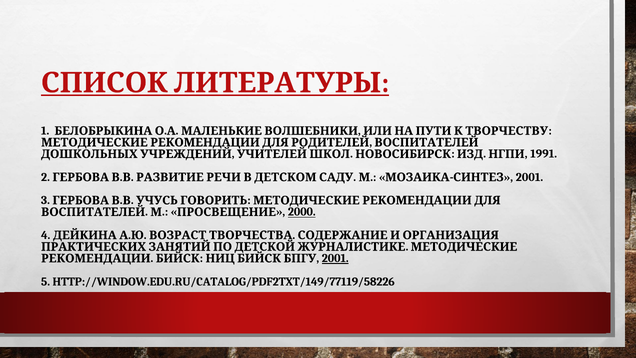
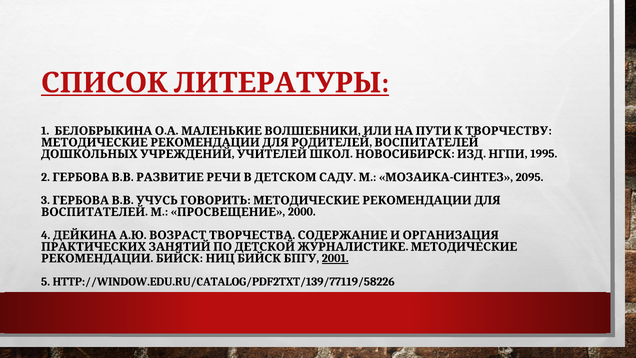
1991: 1991 -> 1995 (544, 154)
2001: 2001 -> 2095 (530, 177)
2000 underline: present -> none (302, 212)
HTTP://WINDOW.EDU.RU/CATALOG/PDF2TXT/149/77119/58226: HTTP://WINDOW.EDU.RU/CATALOG/PDF2TXT/149/77119/58226 -> HTTP://WINDOW.EDU.RU/CATALOG/PDF2TXT/139/77119/58226 (224, 281)
